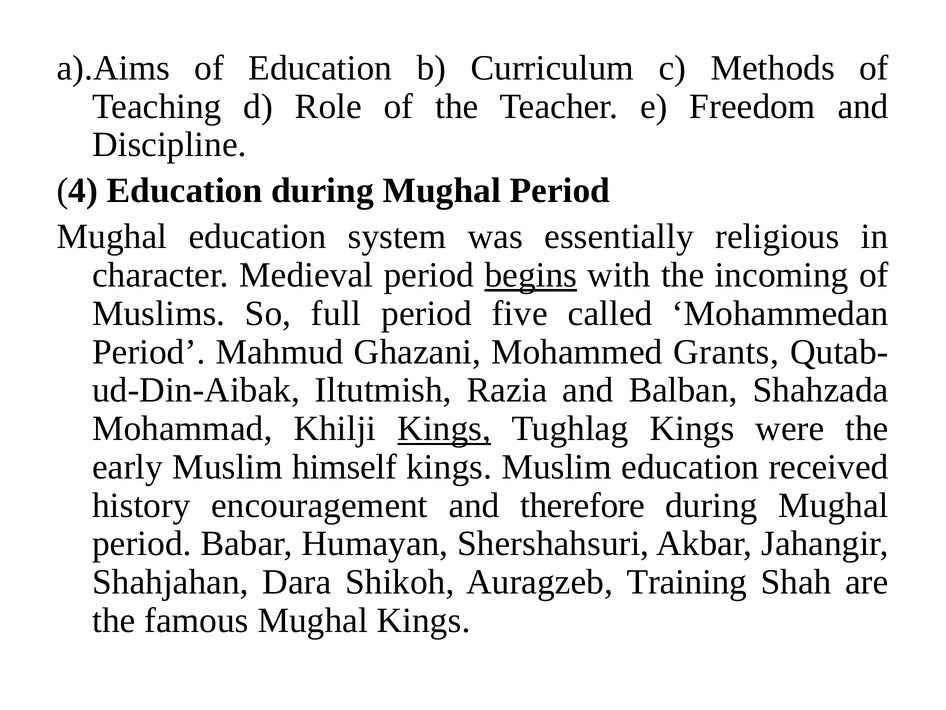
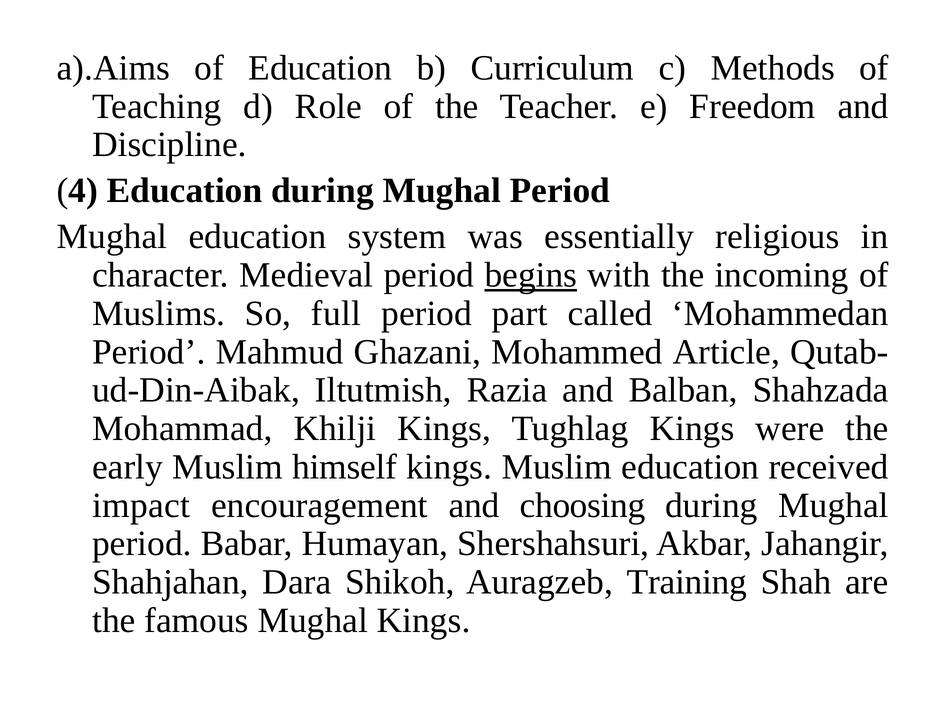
five: five -> part (520, 313)
Grants: Grants -> Article (726, 352)
Kings underline: present -> none (444, 428)
history: history -> impact (141, 505)
therefore: therefore -> choosing (583, 505)
